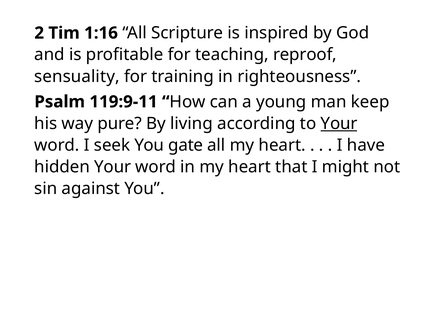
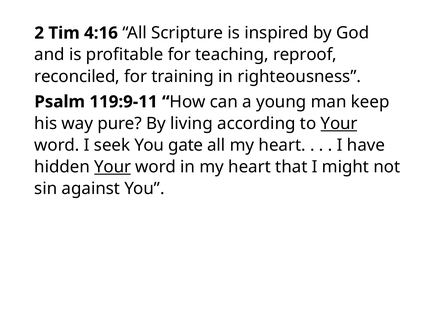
1:16: 1:16 -> 4:16 (101, 33)
sensuality: sensuality -> reconciled (77, 76)
Your underline: none -> present (113, 167)
